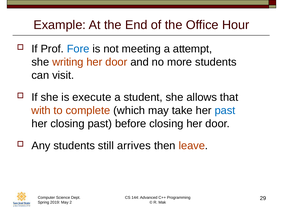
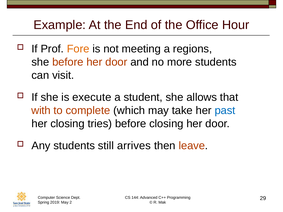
Fore colour: blue -> orange (78, 49)
attempt: attempt -> regions (193, 49)
she writing: writing -> before (68, 62)
closing past: past -> tries (100, 124)
